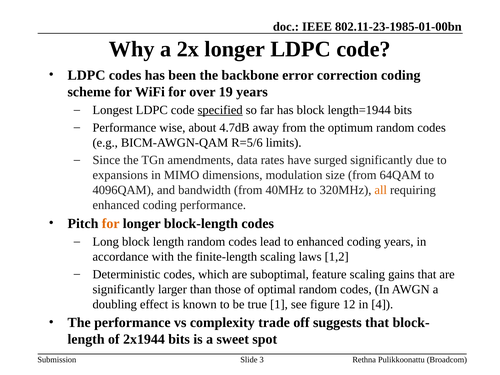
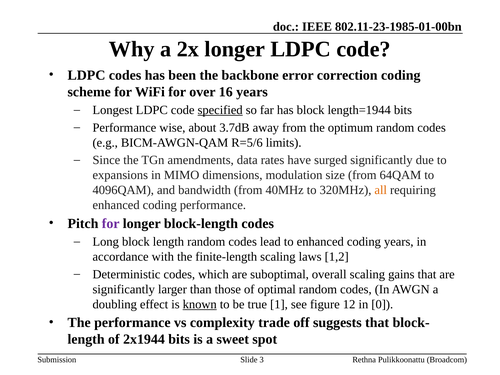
19: 19 -> 16 (226, 92)
4.7dB: 4.7dB -> 3.7dB (234, 128)
for colour: orange -> purple (111, 223)
feature: feature -> overall (329, 274)
known underline: none -> present (200, 304)
4: 4 -> 0 (382, 304)
